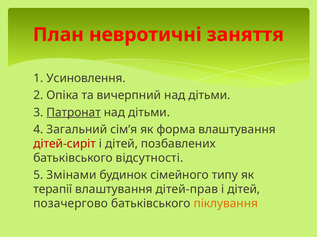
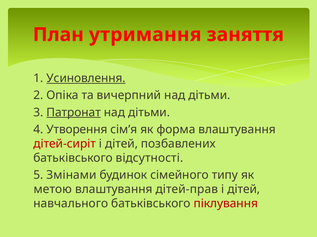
невротичні: невротичні -> утримання (145, 35)
Усиновлення underline: none -> present (86, 79)
Загальний: Загальний -> Утворення (77, 130)
терапії: терапії -> метою (53, 190)
позачергово: позачергово -> навчального (71, 204)
піклування colour: orange -> red (226, 204)
